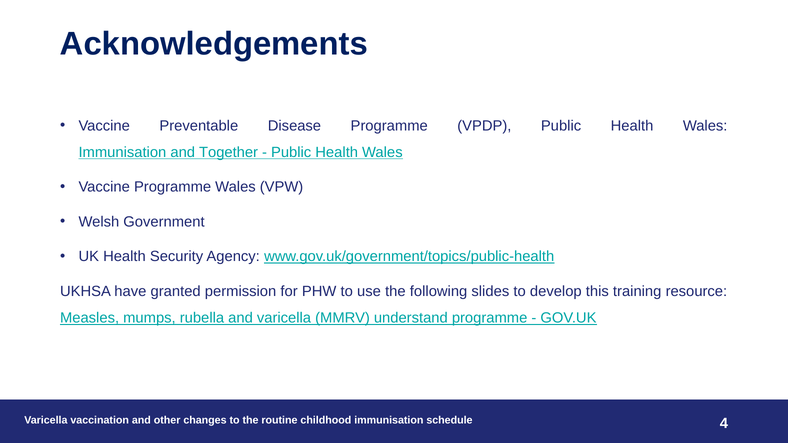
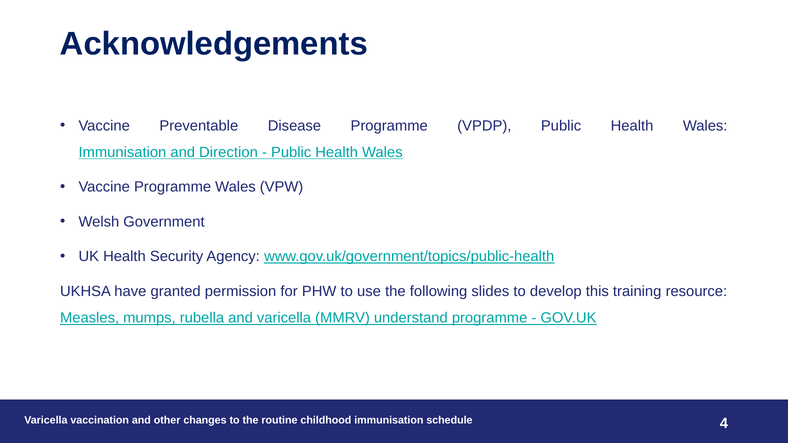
Together: Together -> Direction (229, 152)
